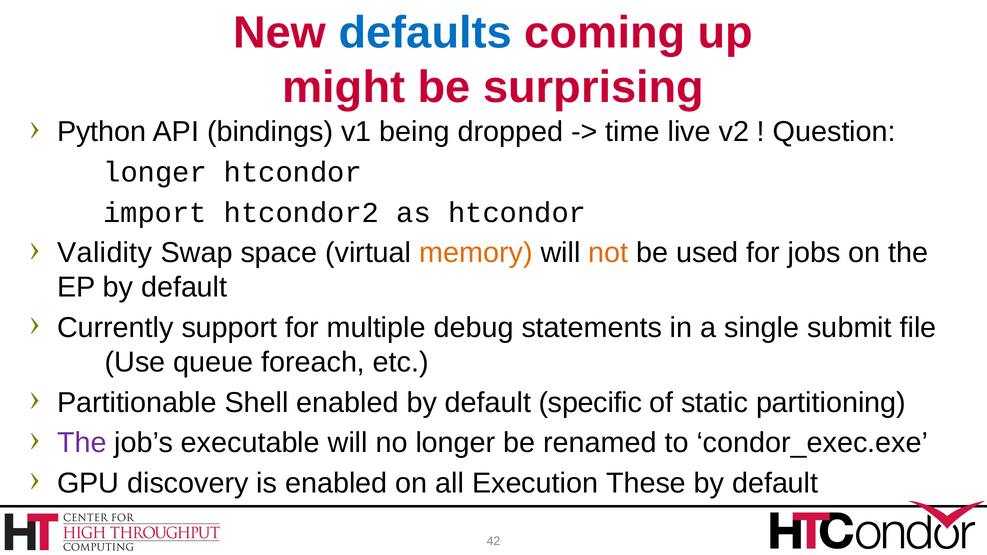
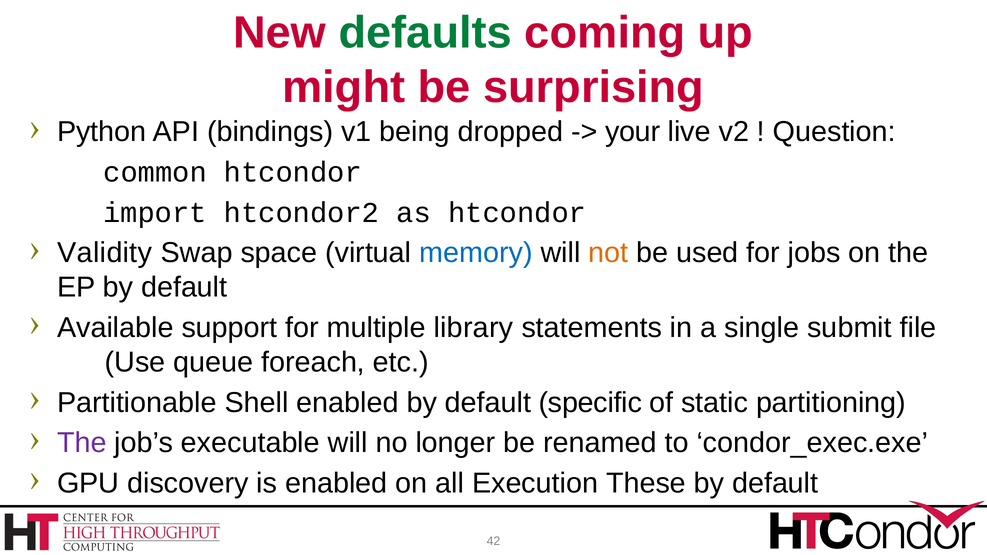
defaults colour: blue -> green (425, 33)
time: time -> your (633, 132)
longer: longer -> common (155, 172)
memory colour: orange -> blue (476, 253)
Currently: Currently -> Available (115, 328)
debug: debug -> library (473, 328)
